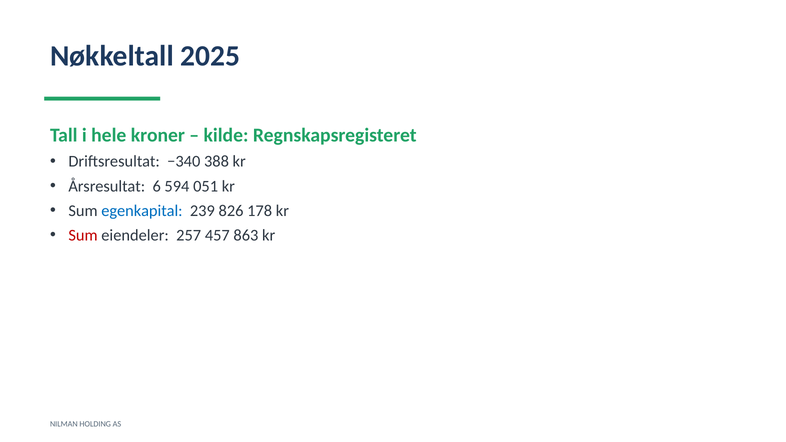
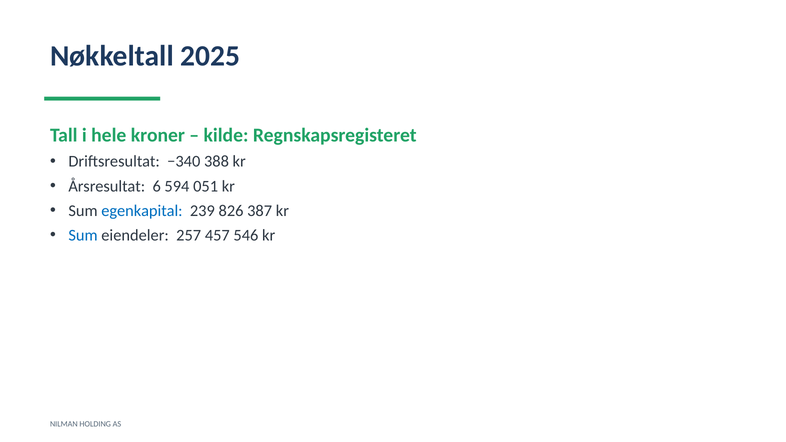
178: 178 -> 387 (260, 211)
Sum colour: red -> blue (83, 235)
863: 863 -> 546 (246, 235)
